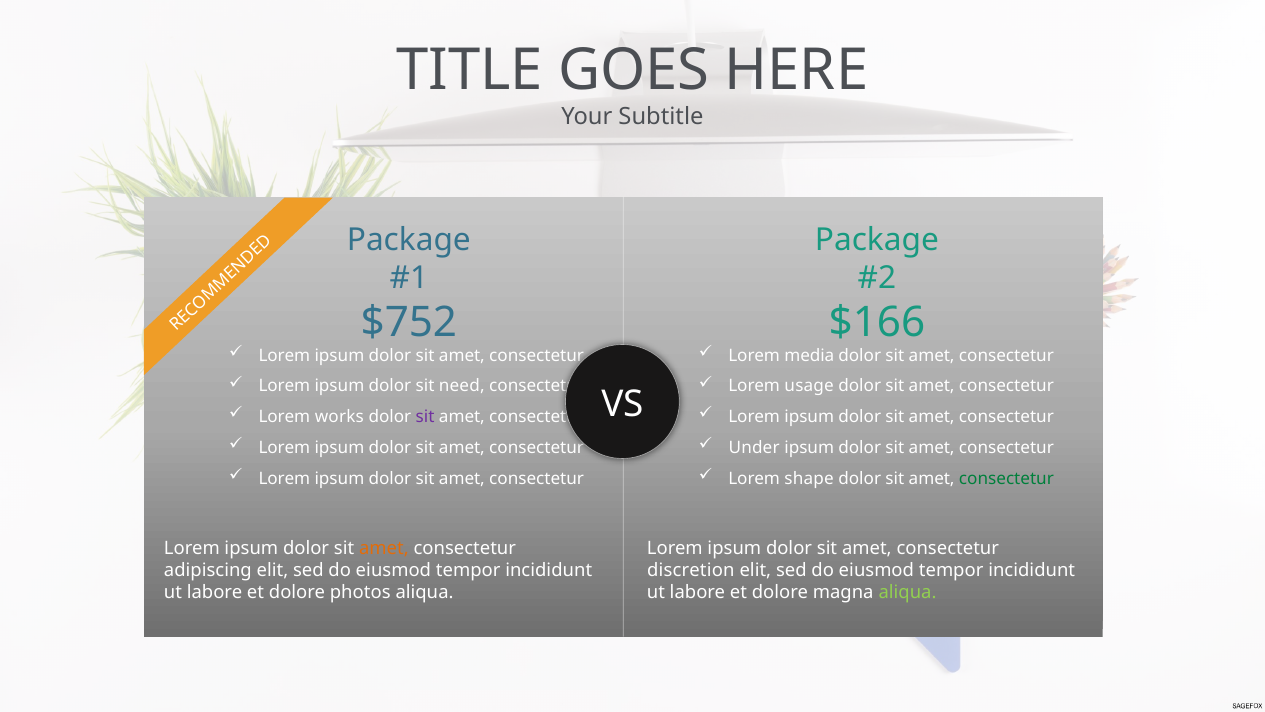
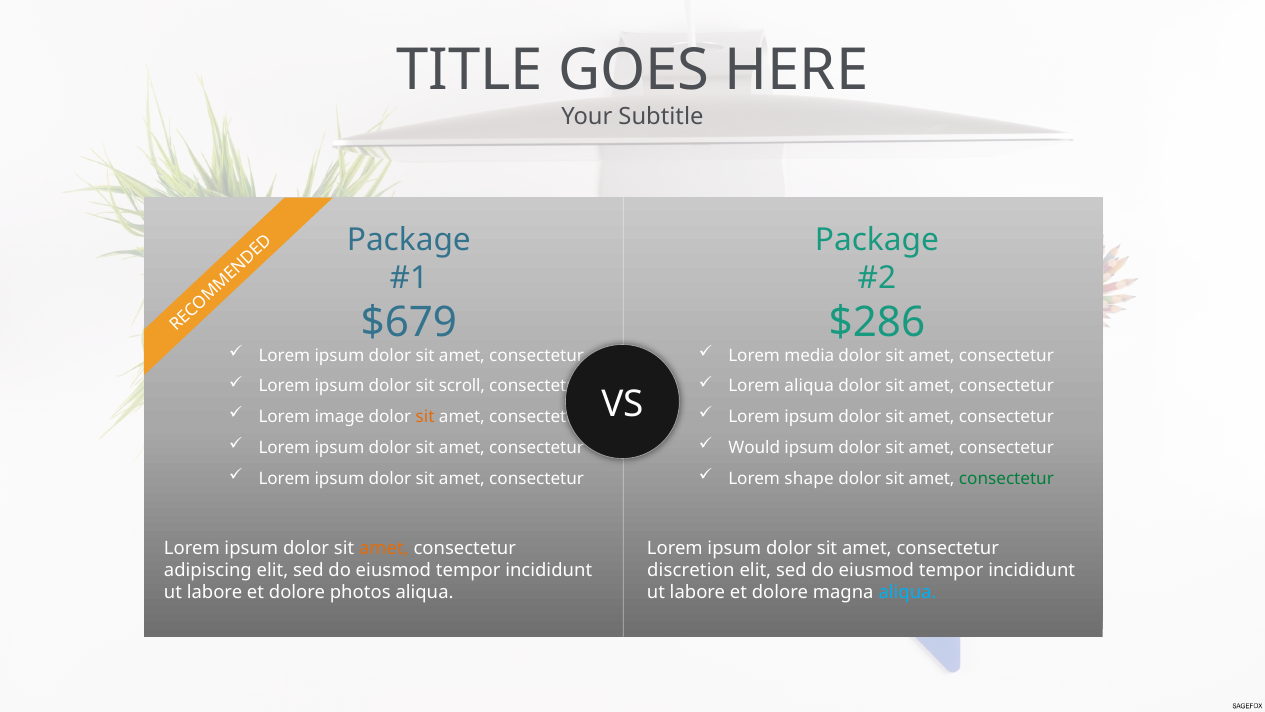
$752: $752 -> $679 (409, 323)
$166: $166 -> $286 (877, 323)
need: need -> scroll (462, 386)
Lorem usage: usage -> aliqua (809, 386)
works: works -> image (339, 417)
sit colour: purple -> orange (425, 417)
Under: Under -> Would (754, 448)
aliqua colour: light green -> light blue (908, 592)
